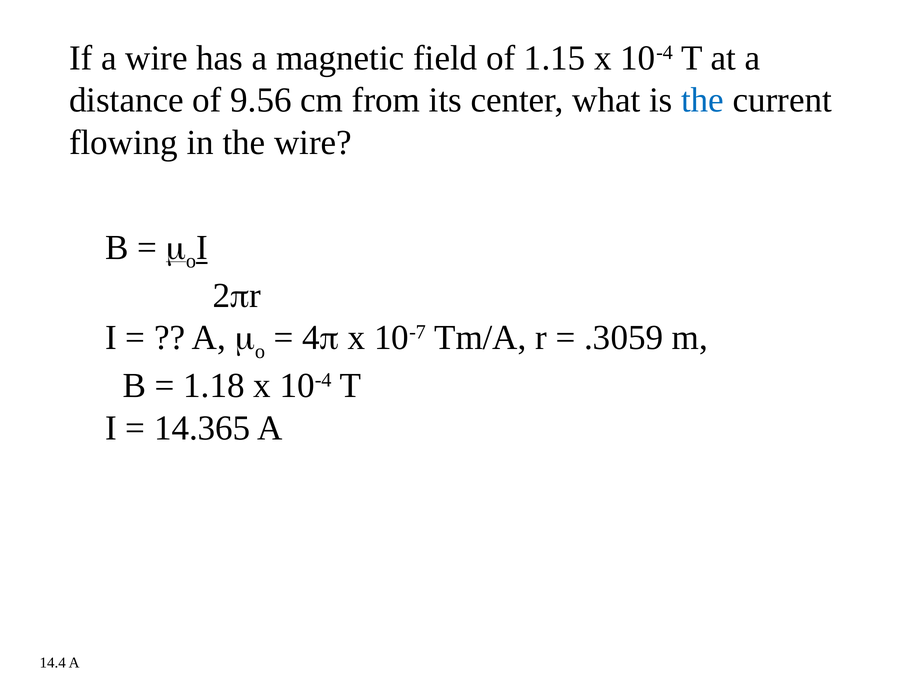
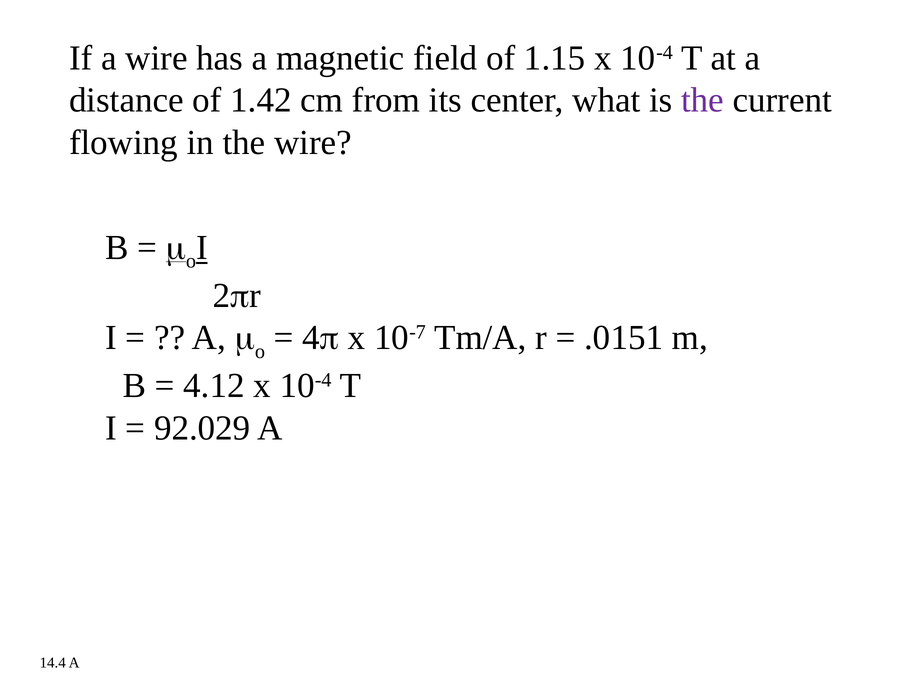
9.56: 9.56 -> 1.42 (261, 100)
the colour: blue -> purple (703, 100)
.3059: .3059 -> .0151 (624, 337)
1.18: 1.18 -> 4.12 (214, 385)
14.365: 14.365 -> 92.029 (202, 428)
